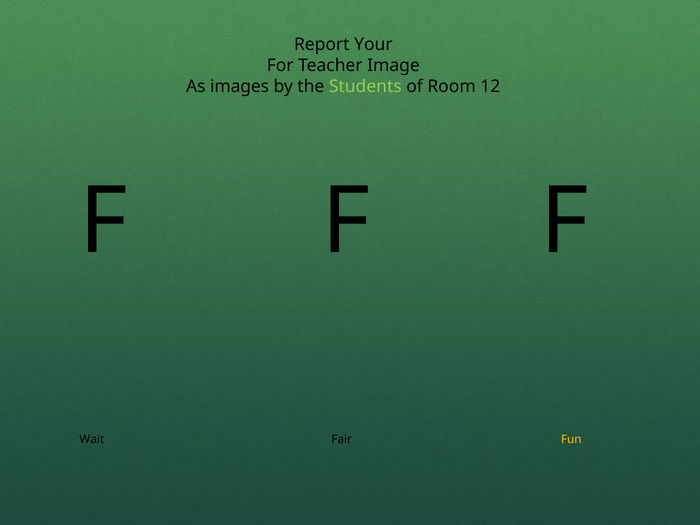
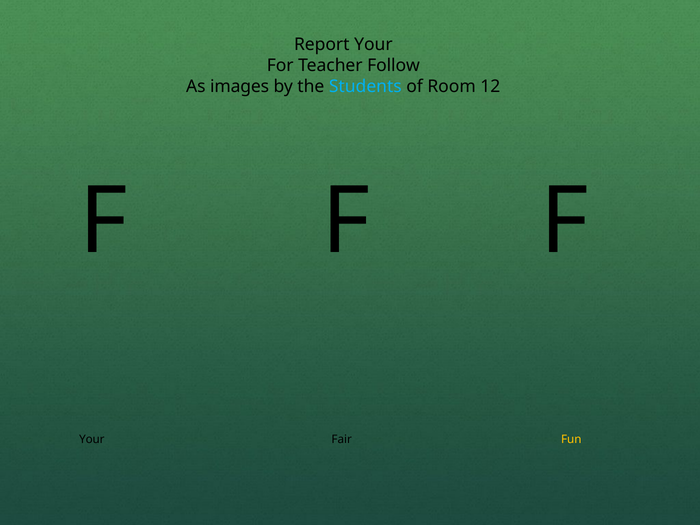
Image: Image -> Follow (393, 65)
Students colour: light green -> light blue (365, 86)
Wait: Wait -> Your (92, 440)
